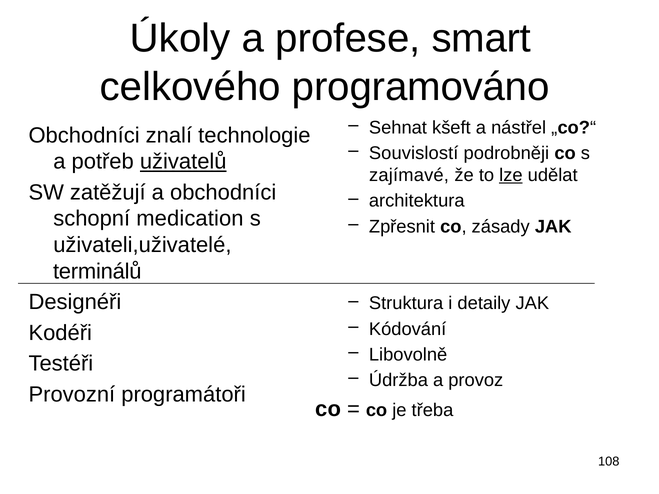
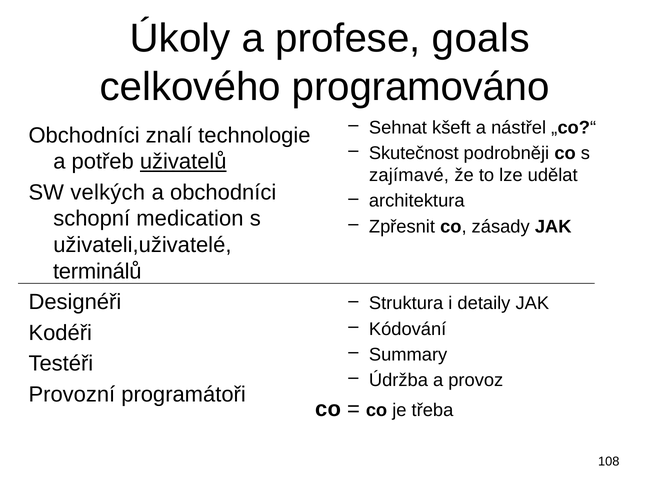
smart: smart -> goals (481, 39)
Souvislostí: Souvislostí -> Skutečnost (414, 153)
lze underline: present -> none (511, 175)
zatěžují: zatěžují -> velkých (108, 192)
Libovolně: Libovolně -> Summary (408, 355)
